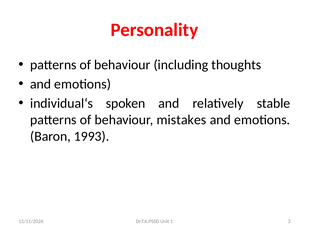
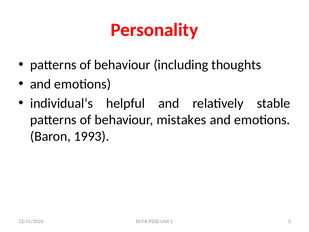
spoken: spoken -> helpful (126, 103)
